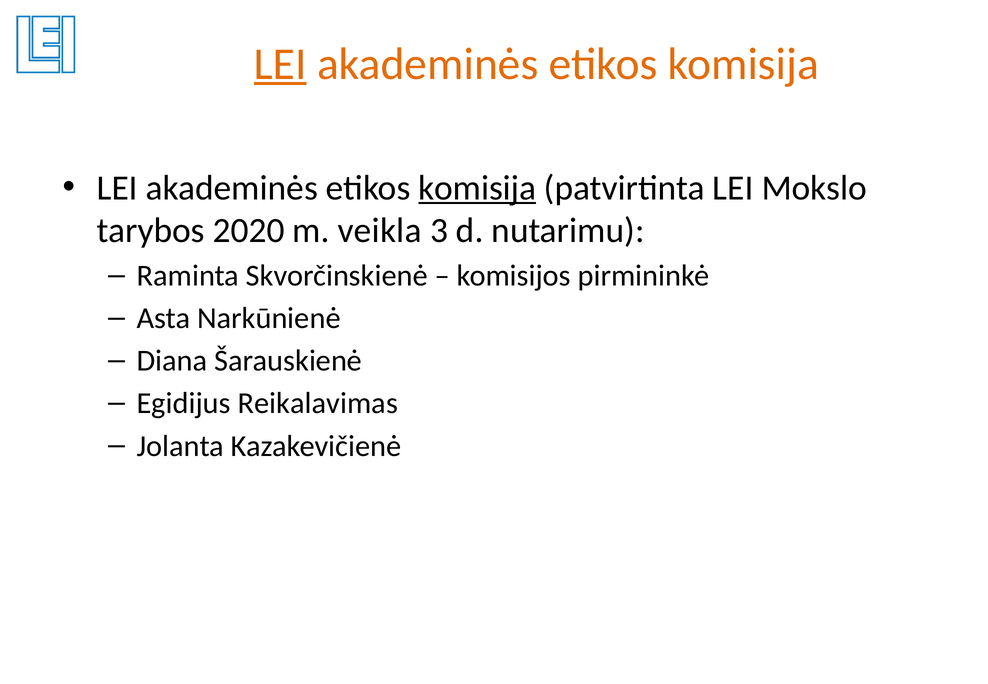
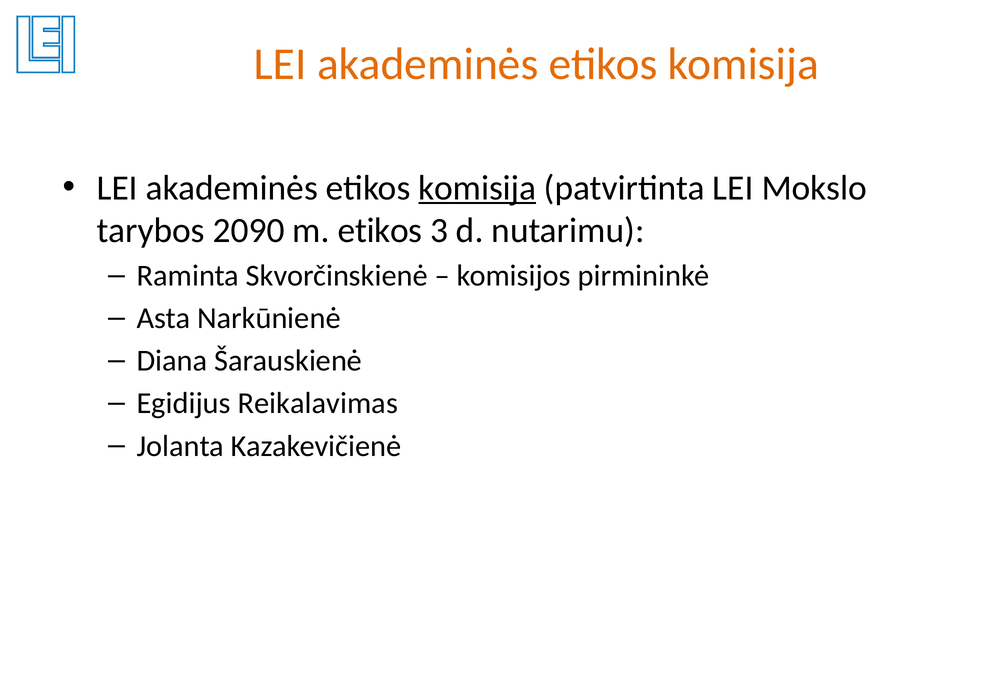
LEI underline: present -> none (280, 64)
2020: 2020 -> 2090 (249, 231)
m veikla: veikla -> etikos (380, 231)
